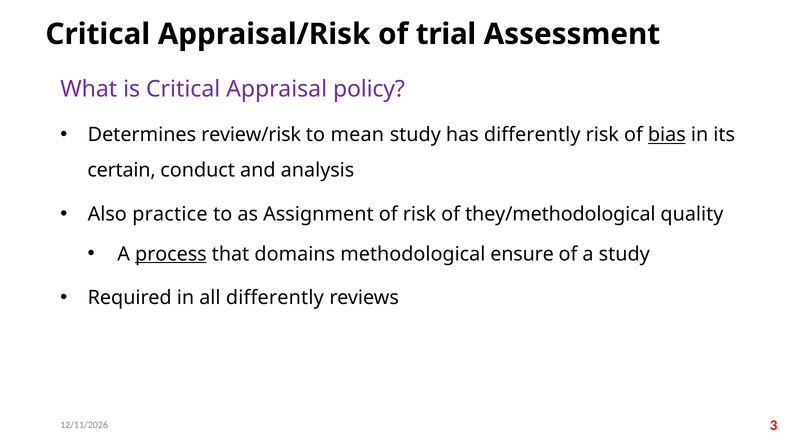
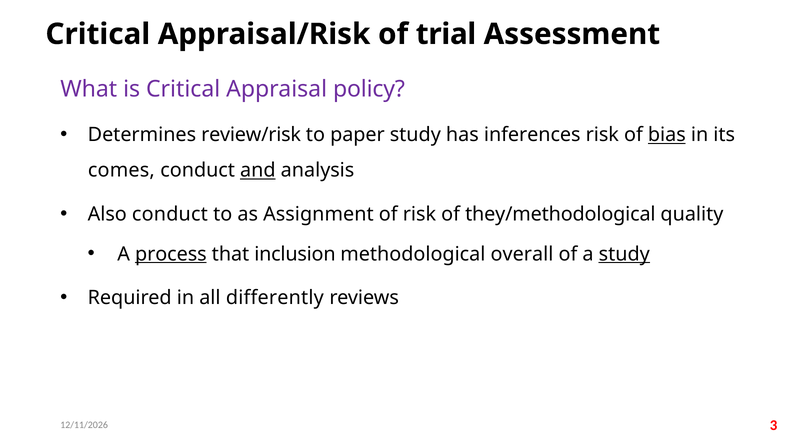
mean: mean -> paper (357, 135)
has differently: differently -> inferences (532, 135)
certain: certain -> comes (121, 170)
and underline: none -> present (258, 170)
Also practice: practice -> conduct (170, 214)
domains: domains -> inclusion (295, 254)
ensure: ensure -> overall (522, 254)
study underline: none -> present (624, 254)
